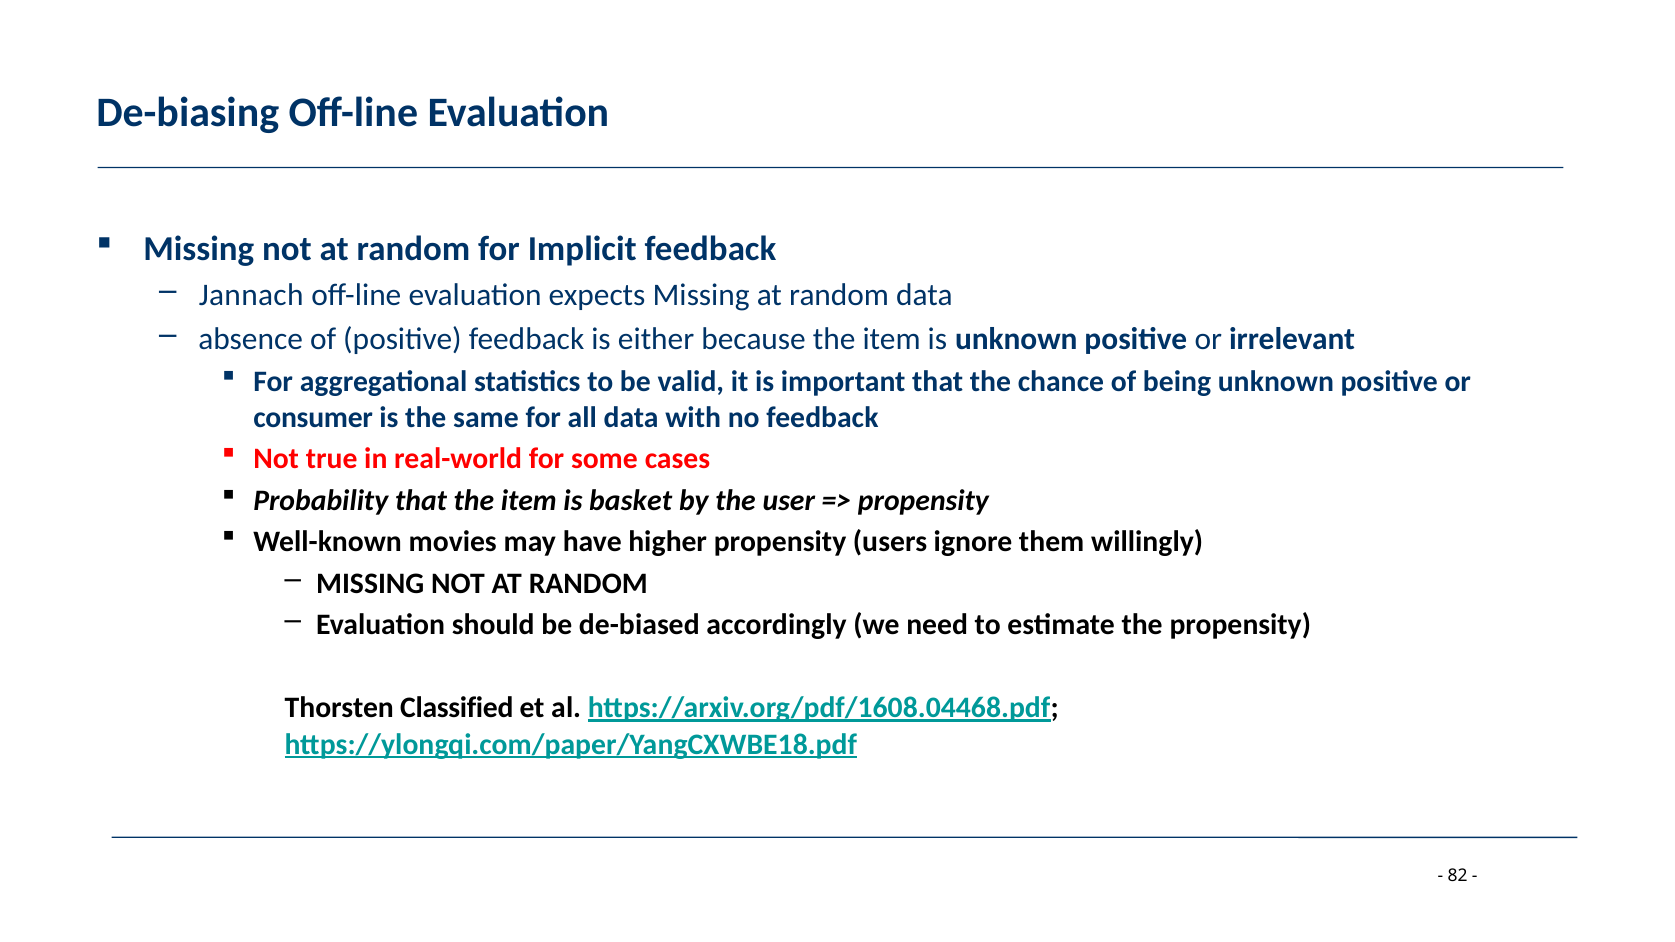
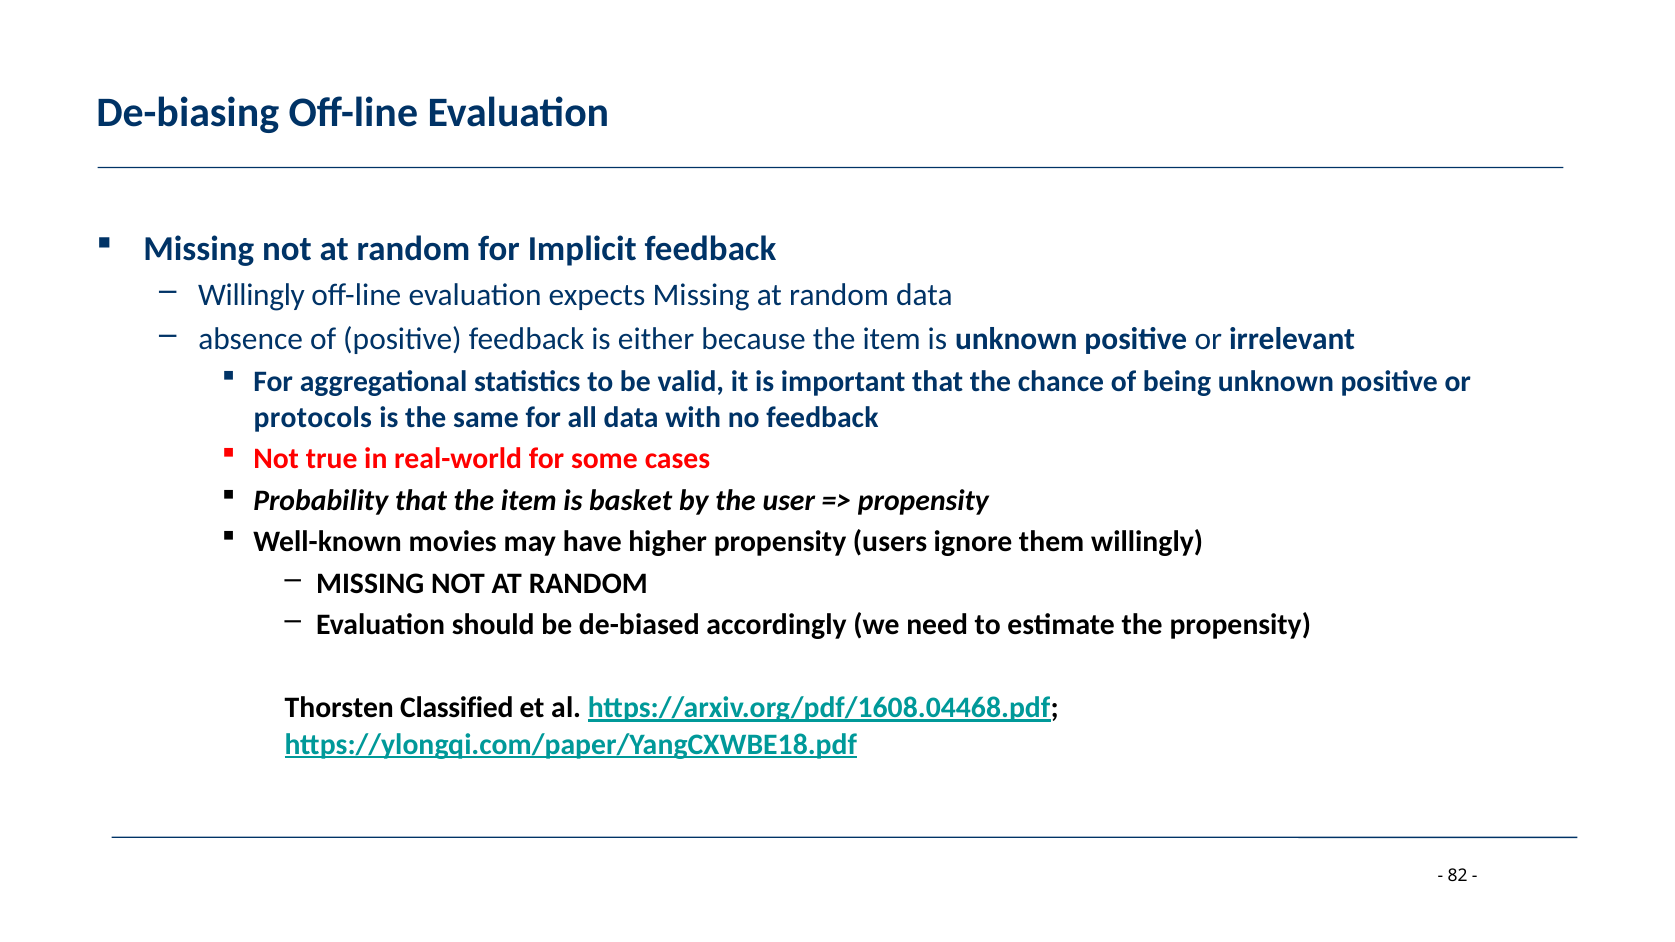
Jannach: Jannach -> Willingly (251, 295)
consumer: consumer -> protocols (313, 417)
